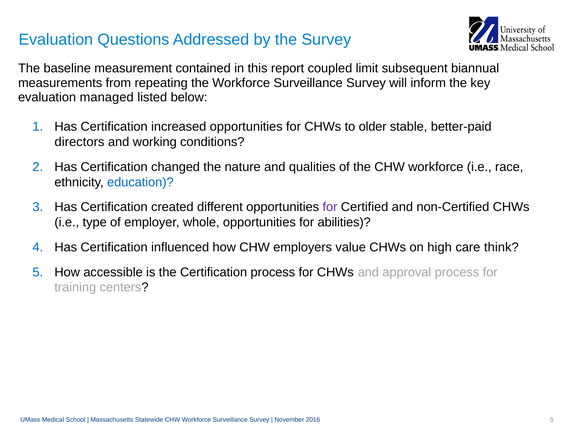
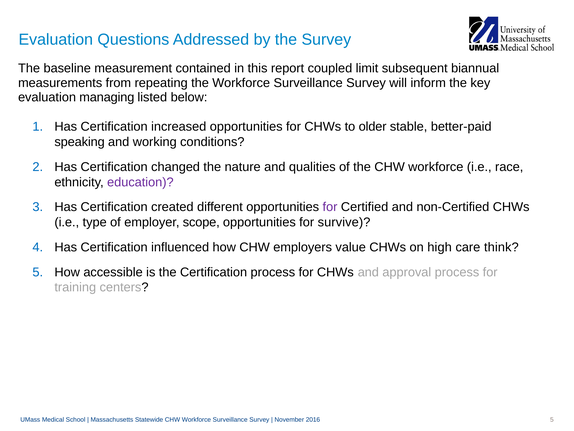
managed: managed -> managing (107, 97)
directors: directors -> speaking (80, 142)
education colour: blue -> purple (140, 182)
whole: whole -> scope (201, 222)
abilities: abilities -> survive (344, 222)
